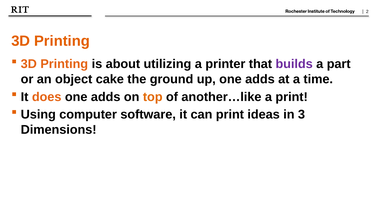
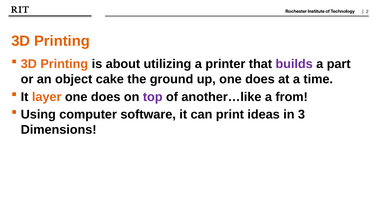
up one adds: adds -> does (260, 79)
does: does -> layer (47, 97)
adds: adds -> does (106, 97)
top colour: orange -> purple (153, 97)
a print: print -> from (292, 97)
